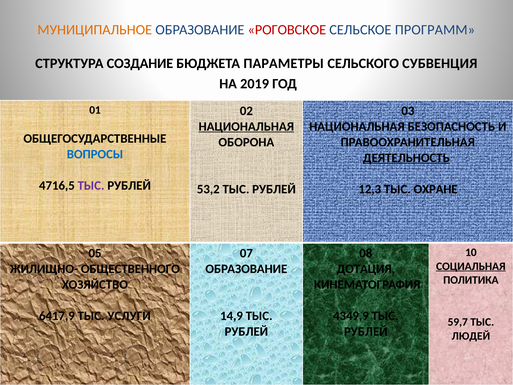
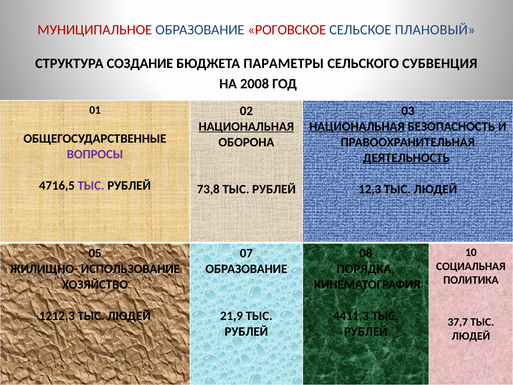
МУНИЦИПАЛЬНОЕ colour: orange -> red (95, 30)
ПРОГРАММ: ПРОГРАММ -> ПЛАНОВЫЙ (435, 30)
2019: 2019 -> 2008 (255, 84)
НАЦИОНАЛЬНАЯ underline: none -> present (357, 126)
ВОПРОСЫ colour: blue -> purple (95, 154)
53,2: 53,2 -> 73,8 (208, 189)
12,3 ТЫС ОХРАНЕ: ОХРАНЕ -> ЛЮДЕЙ (435, 189)
СОЦИАЛЬНАЯ underline: present -> none (471, 266)
ОБЩЕСТВЕННОГО: ОБЩЕСТВЕННОГО -> ИСПОЛЬЗОВАНИЕ (130, 269)
ДОТАЦИЯ: ДОТАЦИЯ -> ПОРЯДКА (366, 269)
6417,9: 6417,9 -> 1212,3 (57, 316)
УСЛУГИ: УСЛУГИ -> ЛЮДЕЙ (129, 316)
14,9: 14,9 -> 21,9 (231, 316)
4349,9: 4349,9 -> 4411,3 (351, 316)
59,7: 59,7 -> 37,7 (458, 322)
